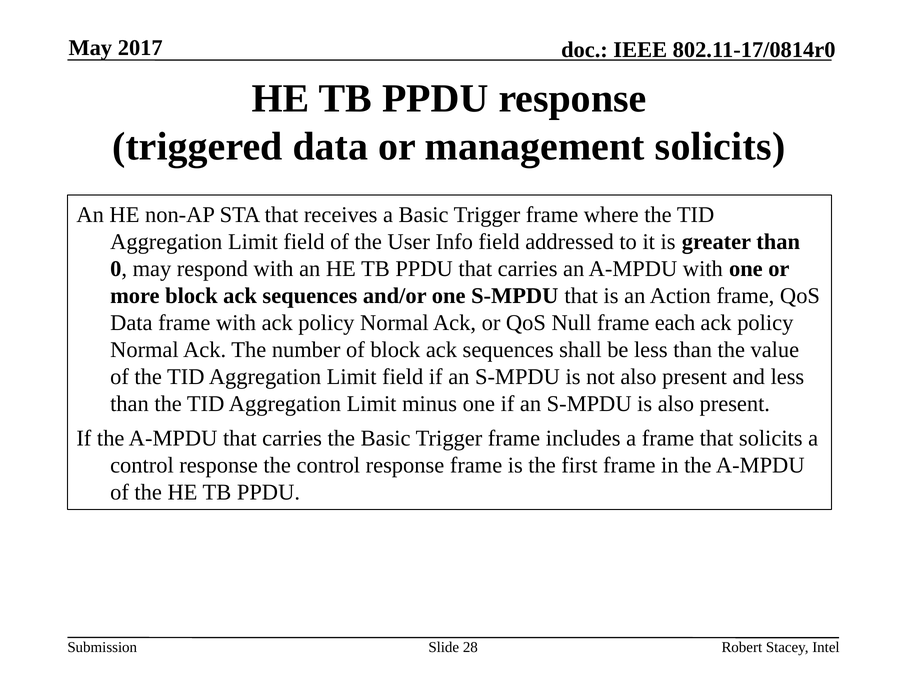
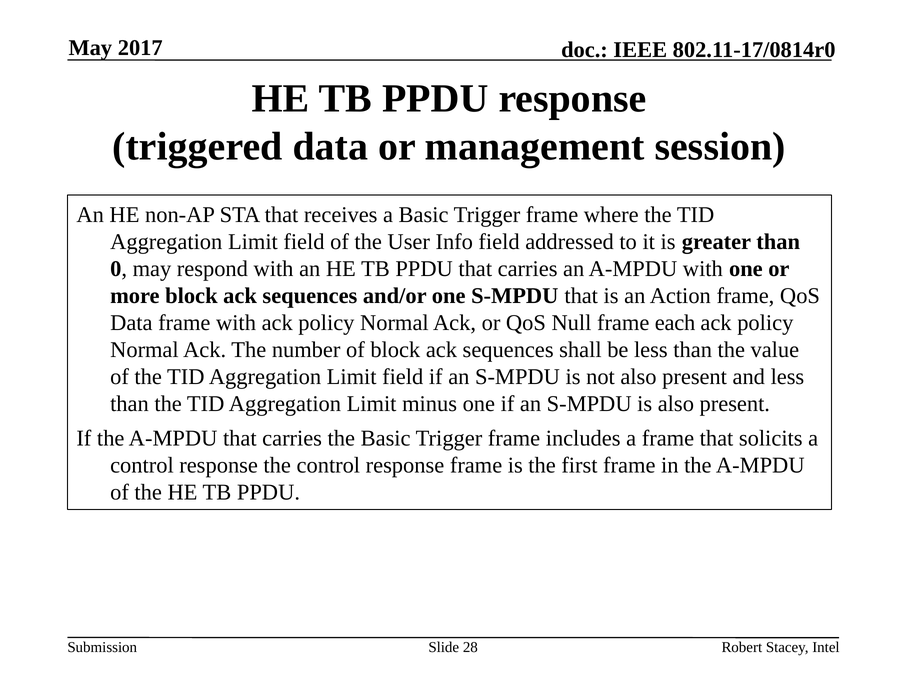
management solicits: solicits -> session (720, 147)
